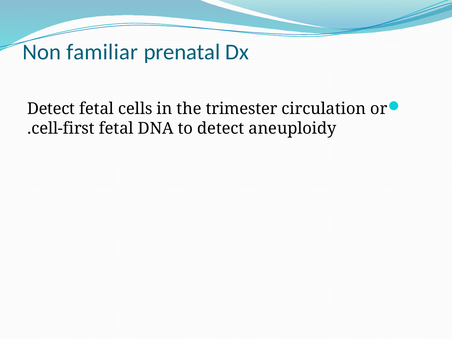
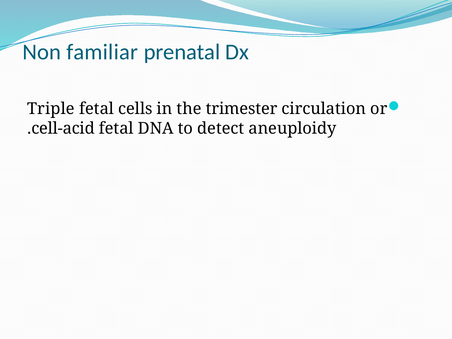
Detect: Detect -> Triple (51, 109)
cell-first: cell-first -> cell-acid (63, 128)
